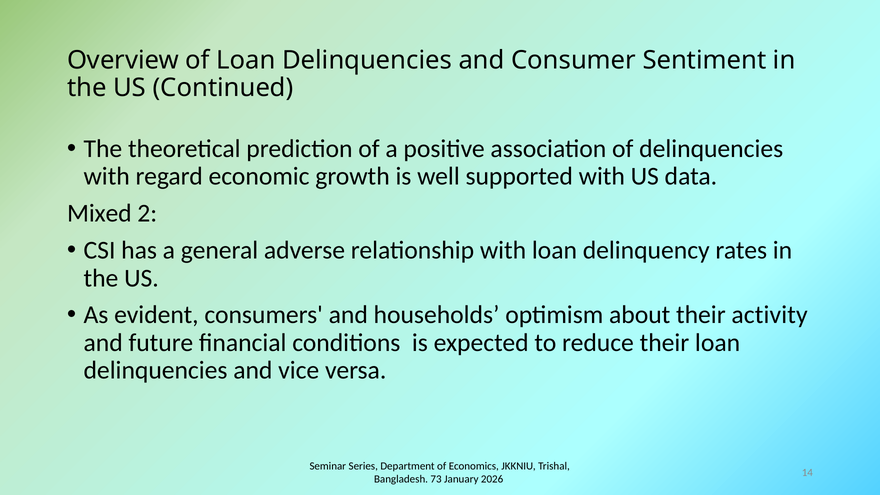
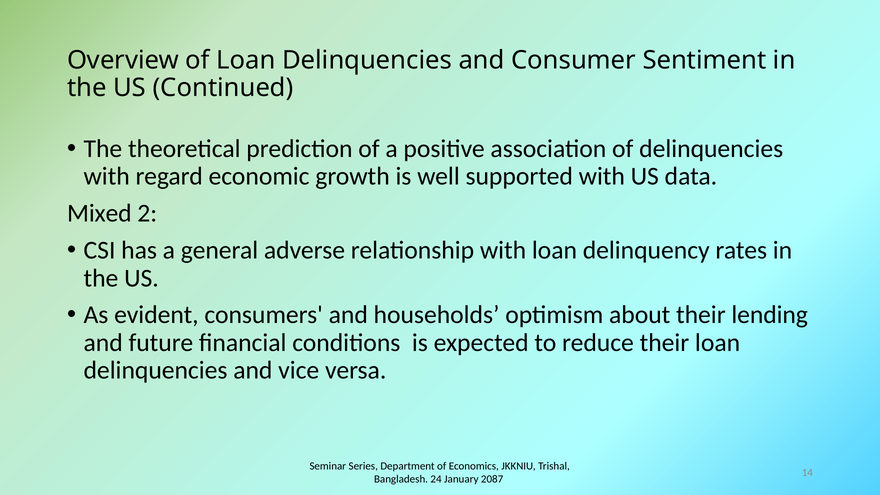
activity: activity -> lending (770, 315)
73: 73 -> 24 (436, 479)
2026: 2026 -> 2087 (492, 479)
